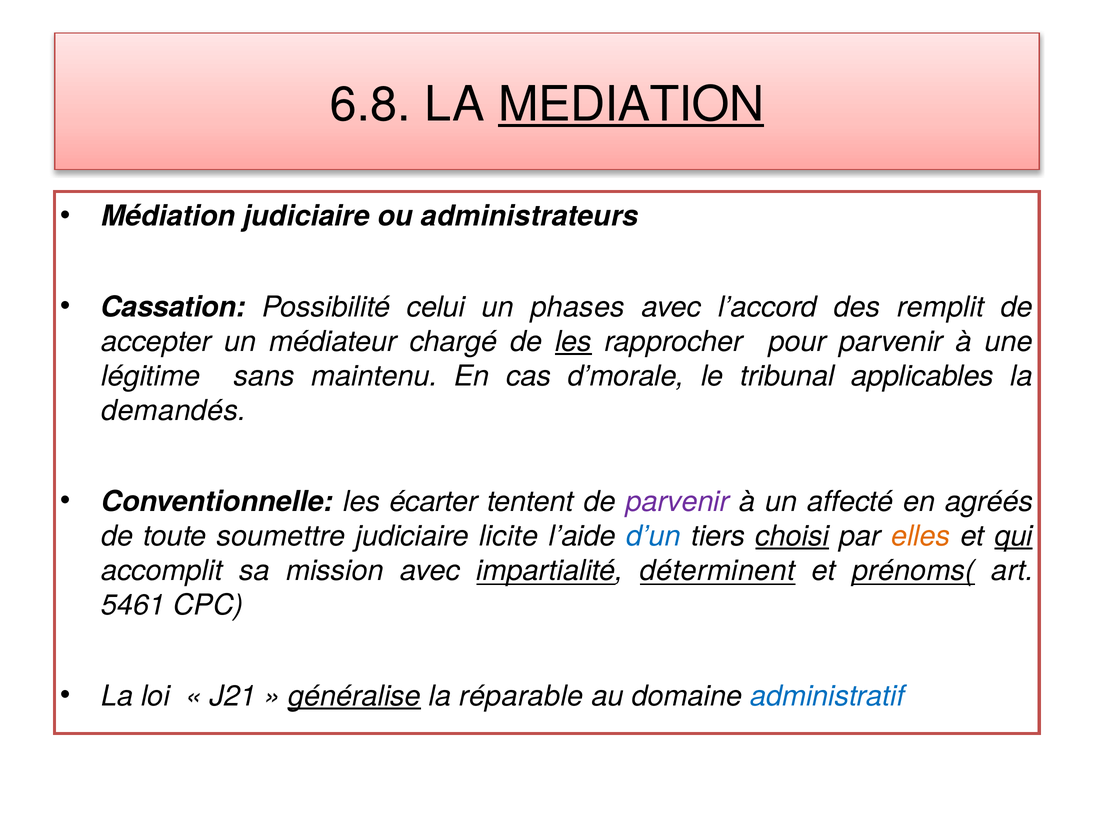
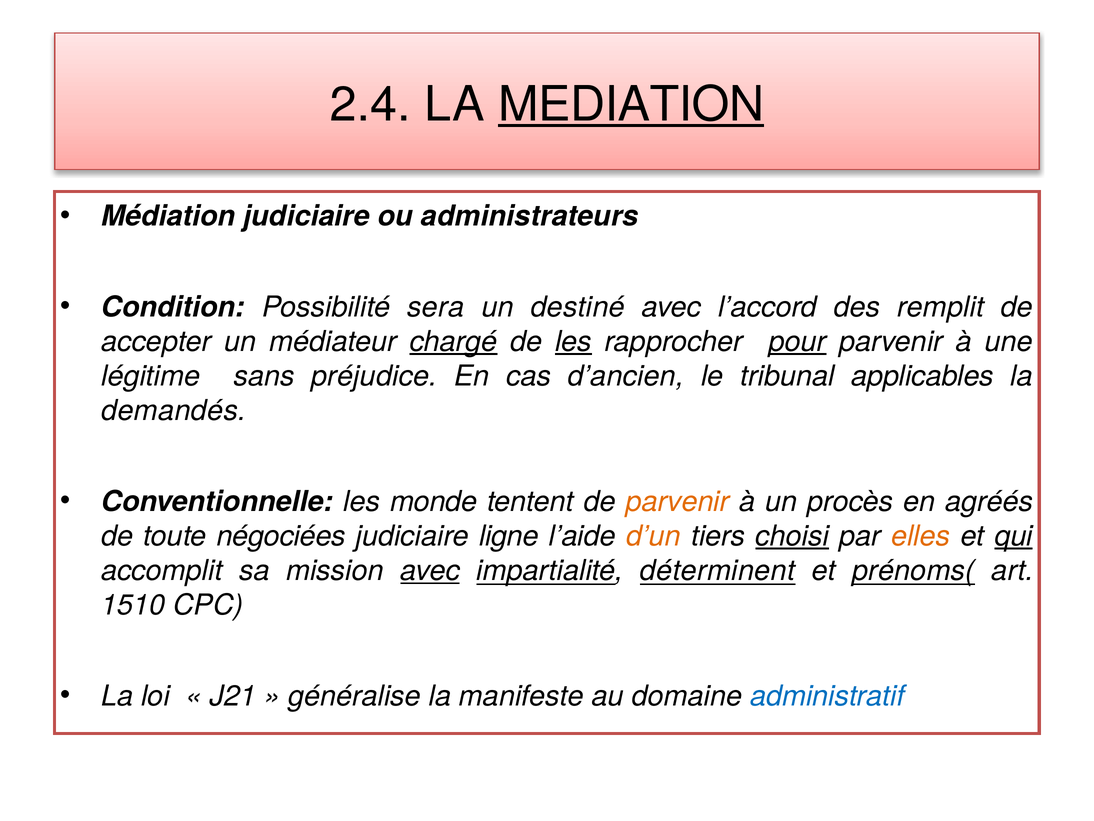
6.8: 6.8 -> 2.4 (370, 105)
Cassation: Cassation -> Condition (173, 307)
celui: celui -> sera (436, 307)
phases: phases -> destiné (578, 307)
chargé underline: none -> present (454, 341)
pour underline: none -> present (798, 341)
maintenu: maintenu -> préjudice (374, 376)
d’morale: d’morale -> d’ancien (626, 376)
écarter: écarter -> monde (434, 501)
parvenir colour: purple -> orange (678, 501)
affecté: affecté -> procès (850, 501)
soumettre: soumettre -> négociées (281, 536)
licite: licite -> ligne (509, 536)
d’un colour: blue -> orange (653, 536)
avec underline: none -> present (430, 570)
5461: 5461 -> 1510 (133, 605)
généralise underline: present -> none (355, 696)
réparable: réparable -> manifeste (521, 696)
